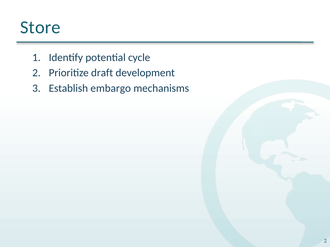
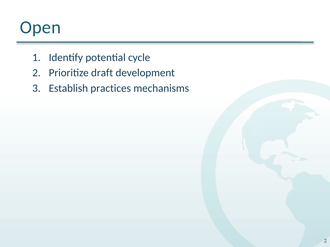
Store: Store -> Open (40, 27)
embargo: embargo -> practices (111, 88)
